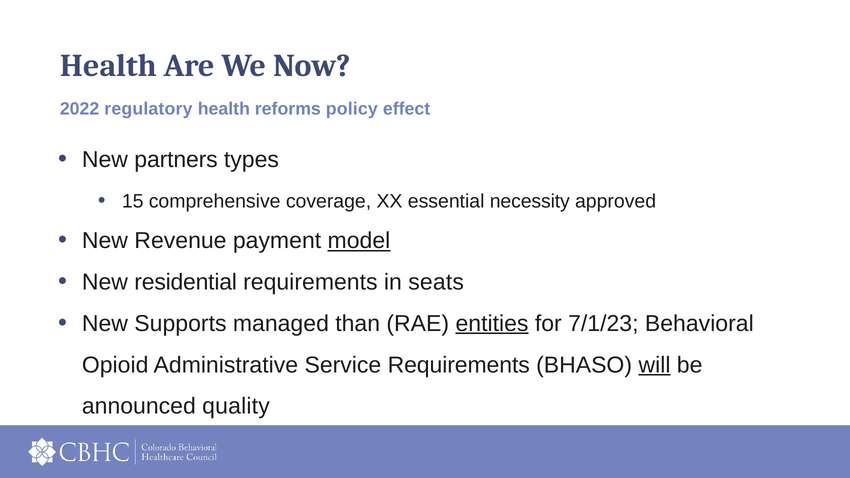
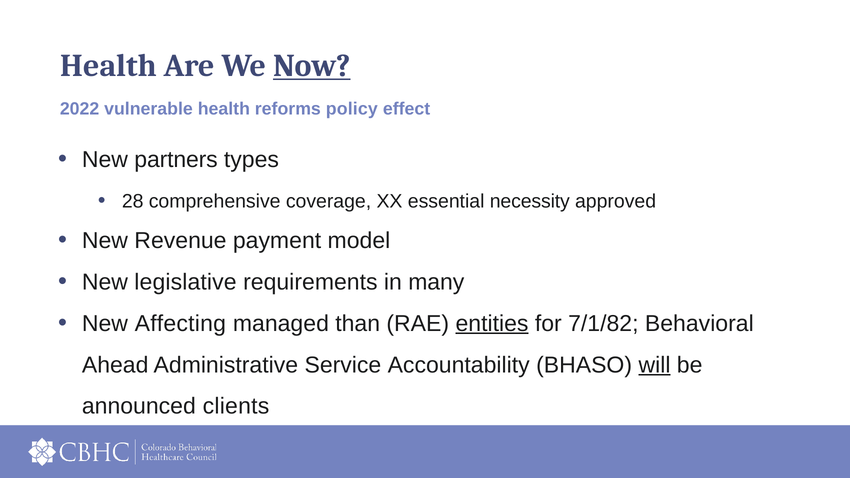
Now underline: none -> present (312, 66)
regulatory: regulatory -> vulnerable (148, 109)
15: 15 -> 28 (133, 201)
model underline: present -> none (359, 241)
residential: residential -> legislative (185, 282)
seats: seats -> many (436, 282)
Supports: Supports -> Affecting (180, 324)
7/1/23: 7/1/23 -> 7/1/82 (603, 324)
Opioid: Opioid -> Ahead (115, 365)
Service Requirements: Requirements -> Accountability (459, 365)
quality: quality -> clients (236, 406)
